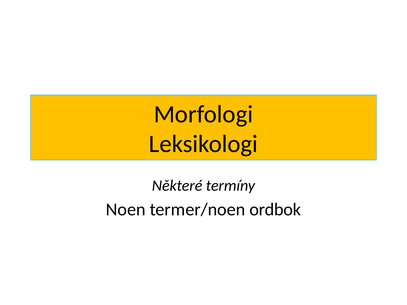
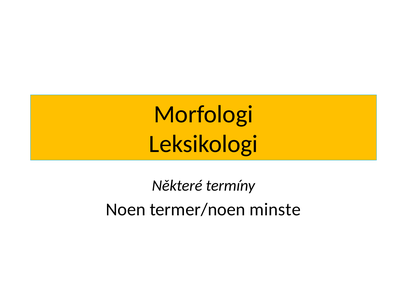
ordbok: ordbok -> minste (275, 210)
